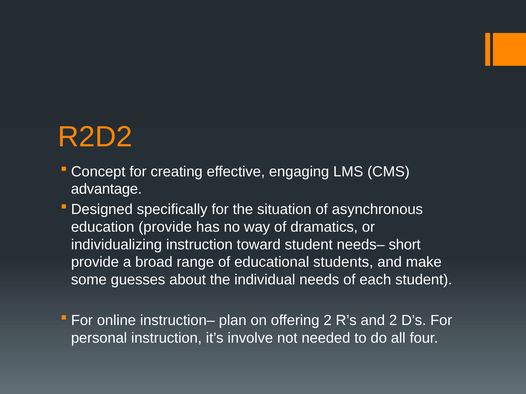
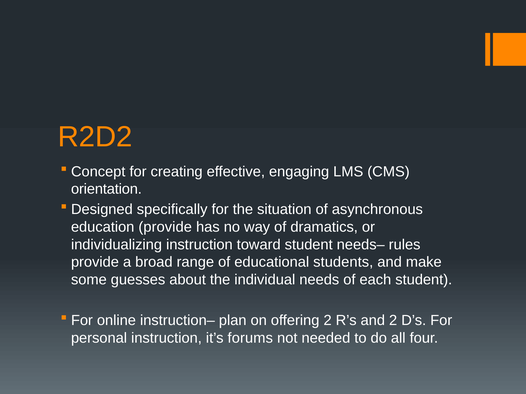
advantage: advantage -> orientation (106, 189)
short: short -> rules (405, 245)
involve: involve -> forums (250, 338)
